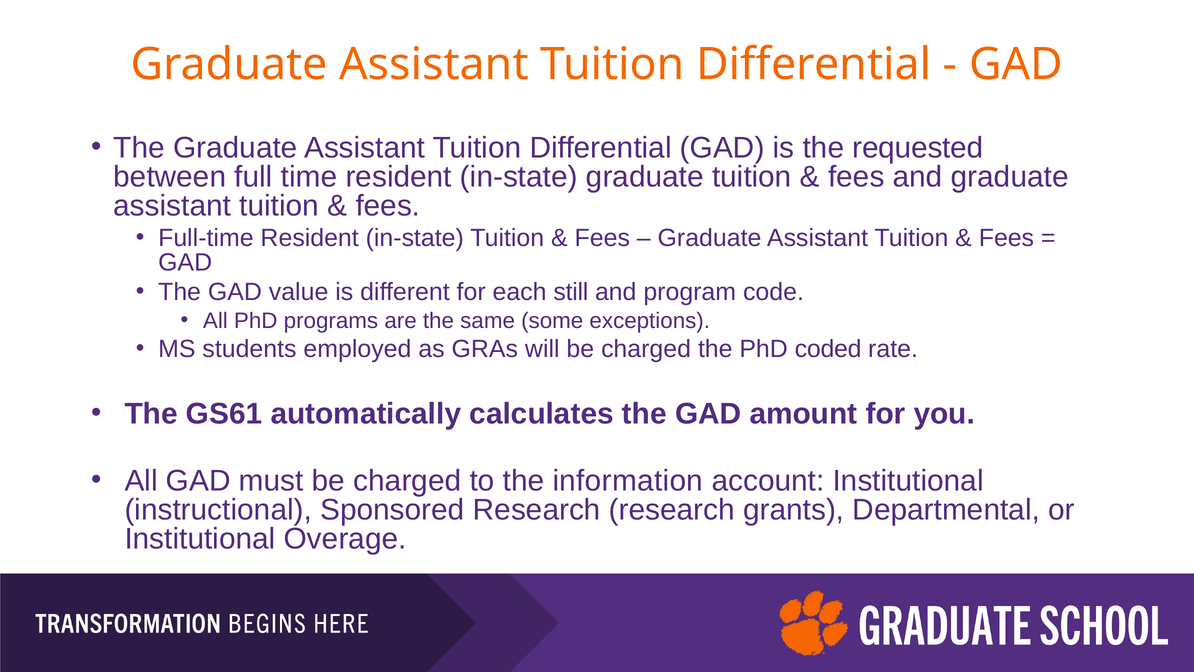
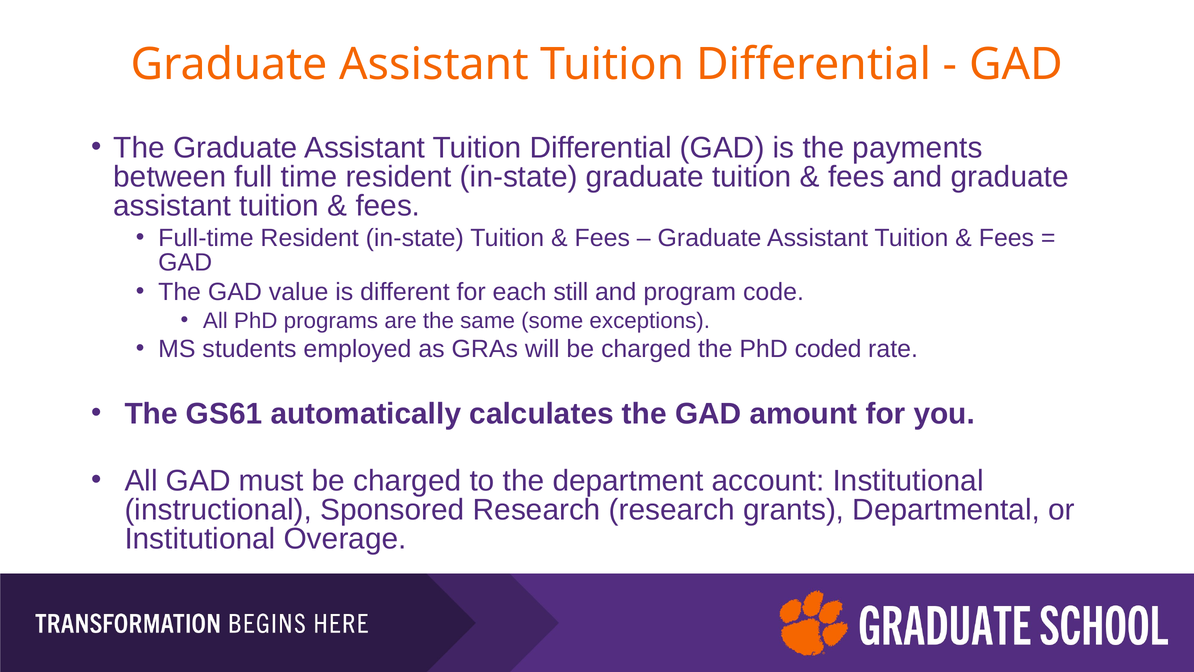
requested: requested -> payments (918, 148)
information: information -> department (628, 480)
